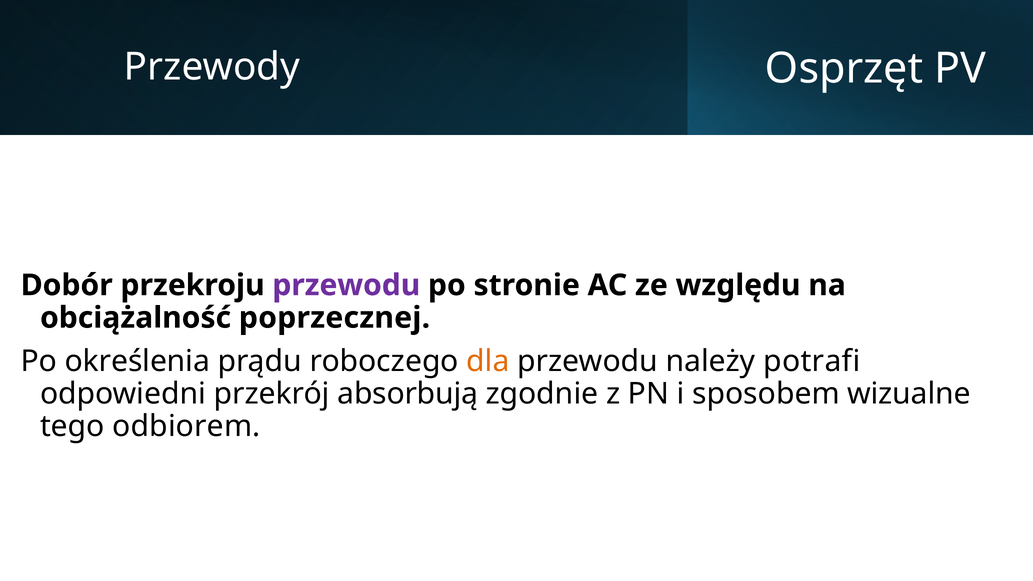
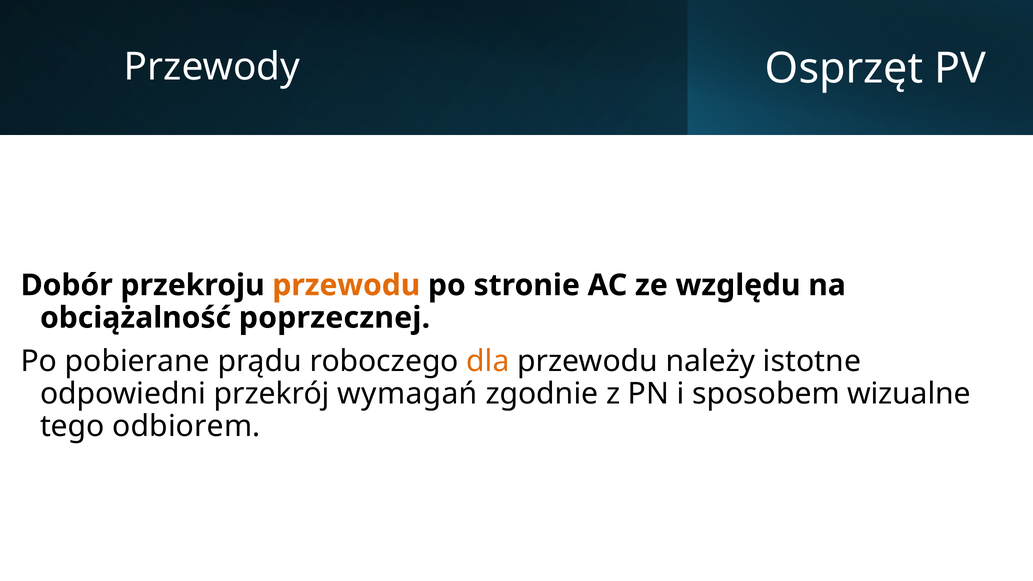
przewodu colour: purple -> orange (346, 285)
określenia: określenia -> pobierane (137, 361)
potrafi: potrafi -> istotne (812, 361)
absorbują: absorbują -> wymagań (407, 394)
